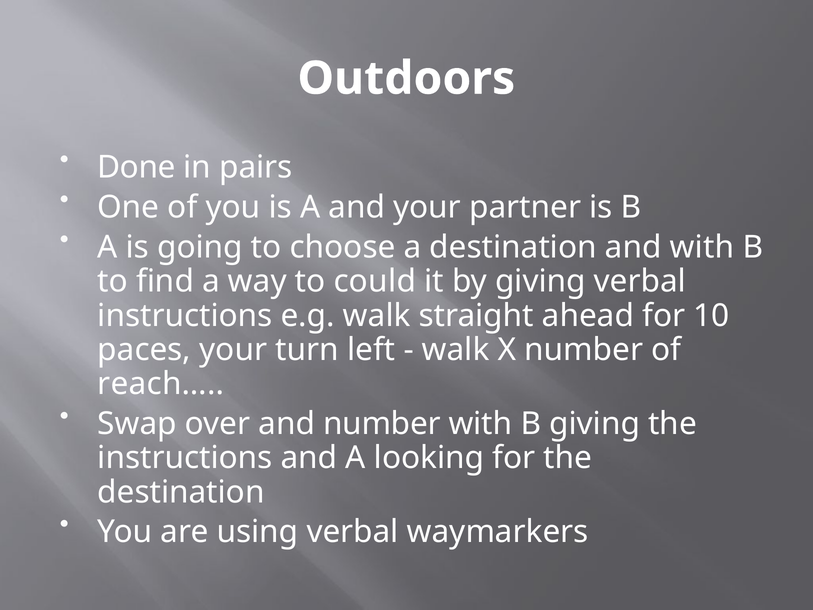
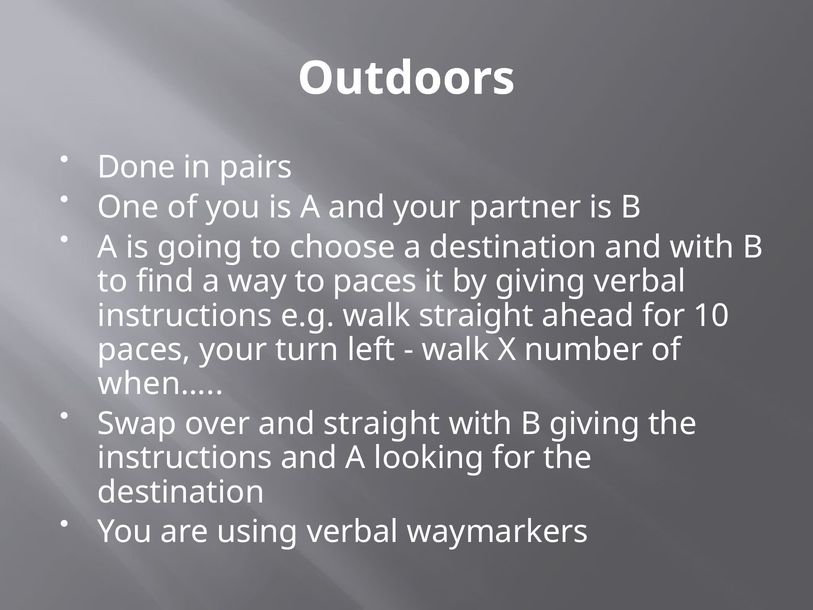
to could: could -> paces (375, 281)
reach…: reach… -> when… (161, 384)
and number: number -> straight (382, 424)
